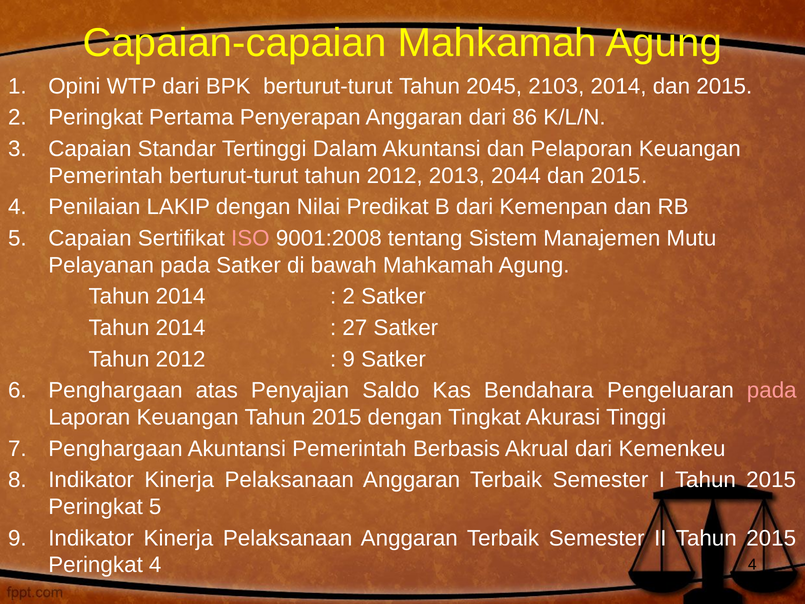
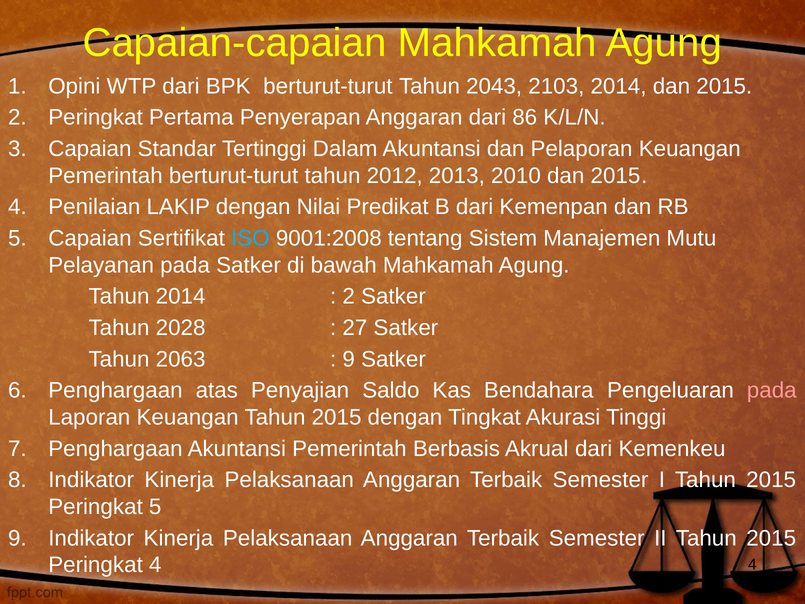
2045: 2045 -> 2043 (494, 86)
2044: 2044 -> 2010 (516, 176)
ISO colour: pink -> light blue (250, 238)
2014: 2014 -> 2028 (181, 328)
2012: 2012 -> 2063 (181, 359)
